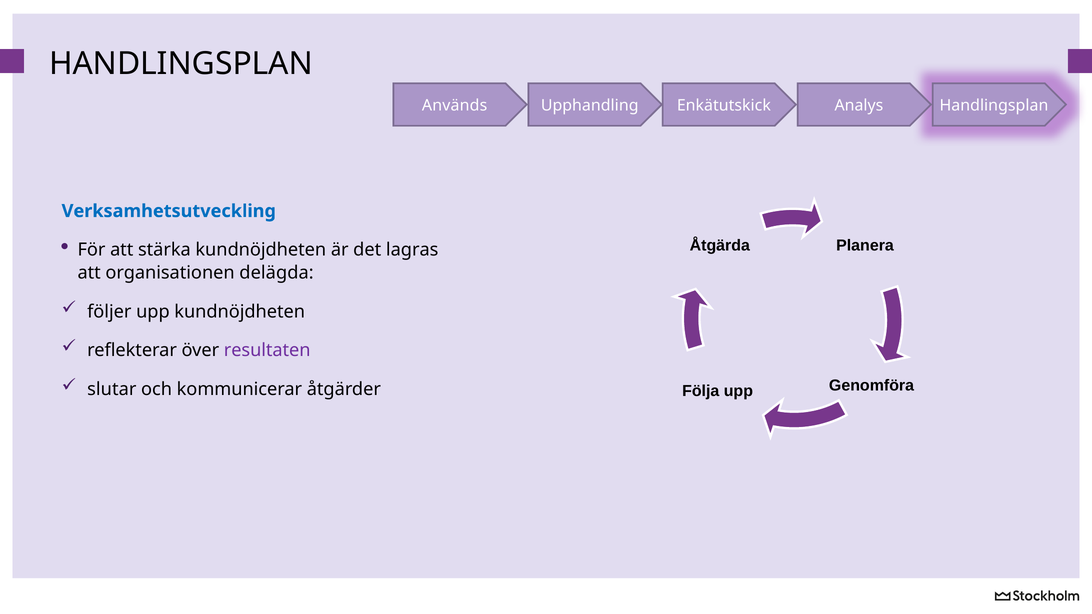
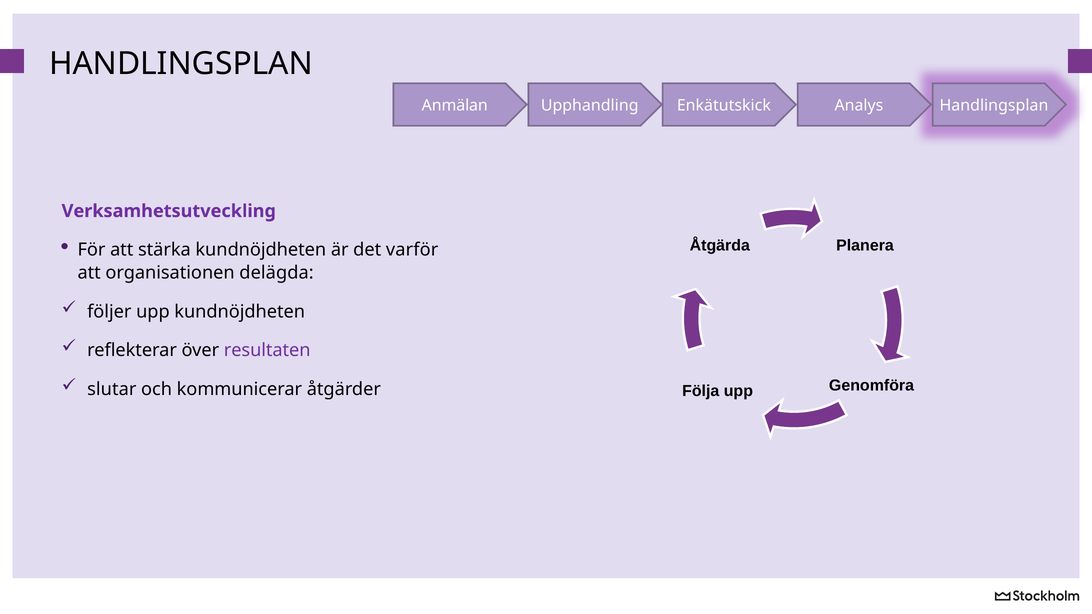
Används: Används -> Anmälan (455, 106)
Verksamhetsutveckling colour: blue -> purple (169, 211)
lagras: lagras -> varför (412, 250)
